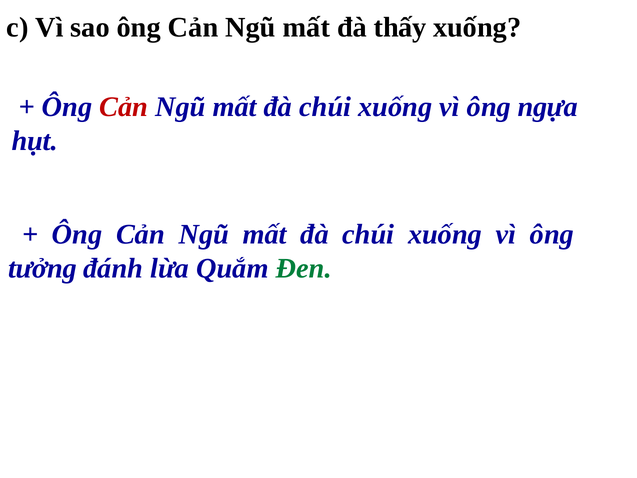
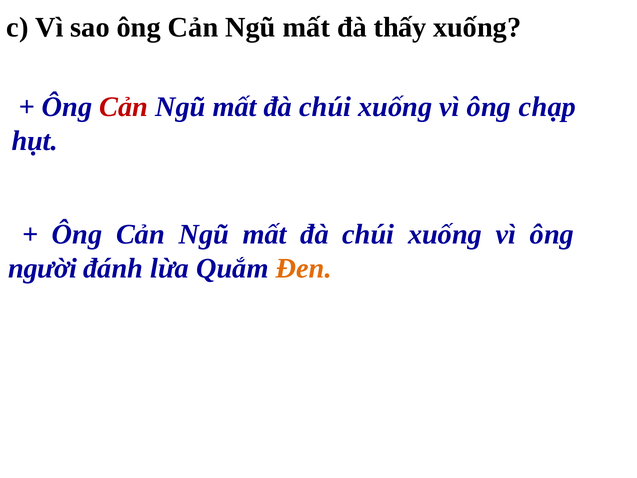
ngựa: ngựa -> chạp (547, 107)
tưởng: tưởng -> người (43, 268)
Đen colour: green -> orange (304, 268)
